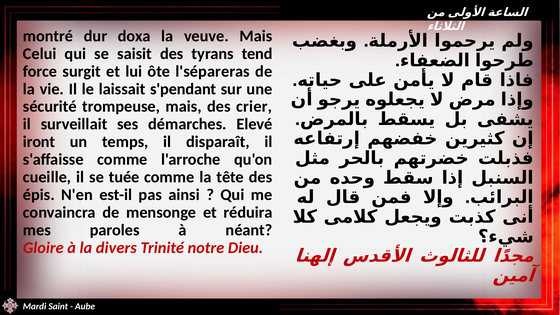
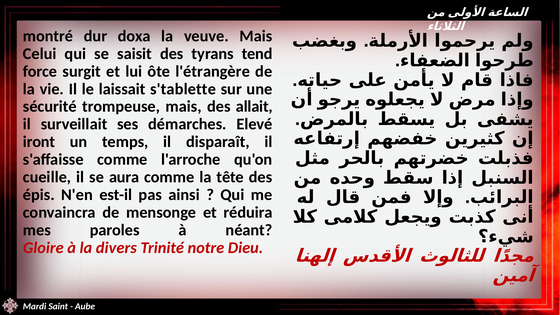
l'sépareras: l'sépareras -> l'étrangère (213, 71)
s'pendant: s'pendant -> s'tablette (183, 89)
crier: crier -> allait (254, 107)
tuée: tuée -> aura (124, 177)
